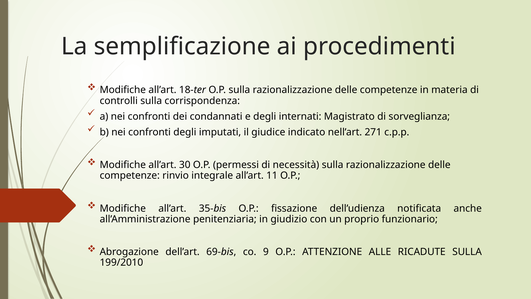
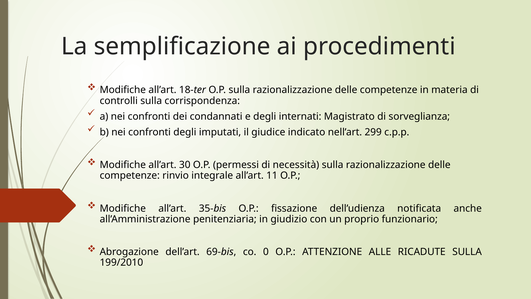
271: 271 -> 299 (373, 132)
9: 9 -> 0 (266, 252)
